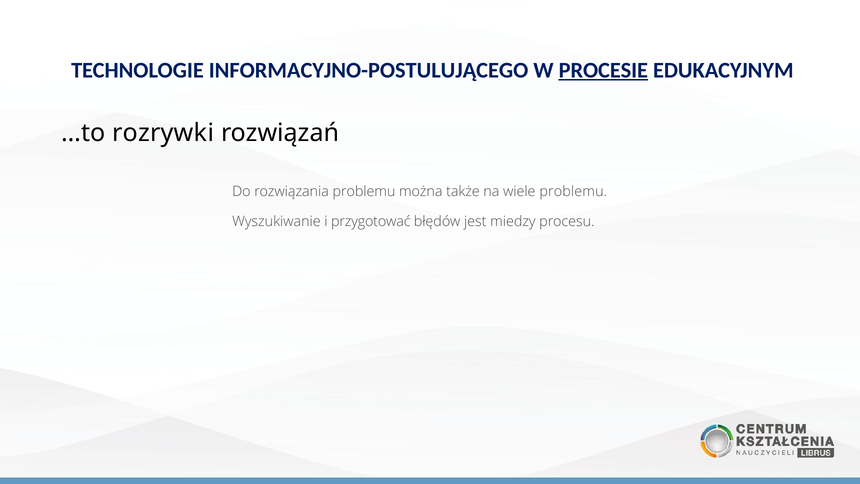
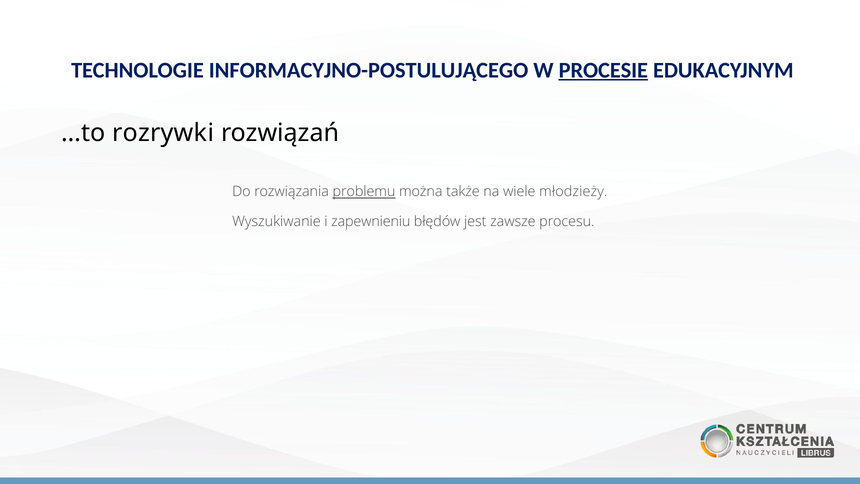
problemu underline: none -> present (364, 192)
wiele problemu: problemu -> młodzieży (573, 192)
przygotować: przygotować -> zapewnieniu (371, 222)
miedzy: miedzy -> zawsze (513, 222)
